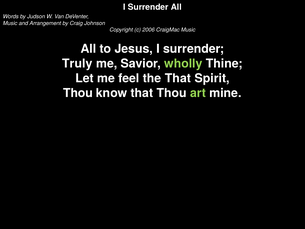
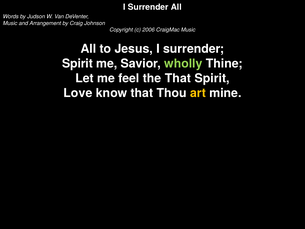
Truly: Truly -> Spirit (77, 64)
Thou: Thou -> Love (78, 93)
art colour: light green -> yellow (198, 93)
